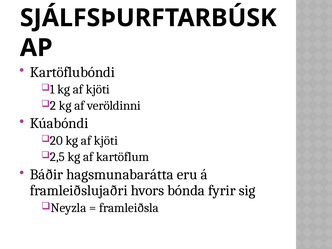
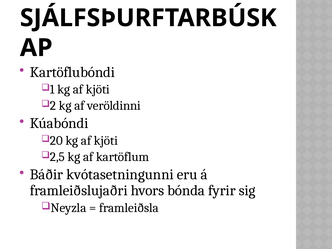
hagsmunabarátta: hagsmunabarátta -> kvótasetningunni (120, 175)
